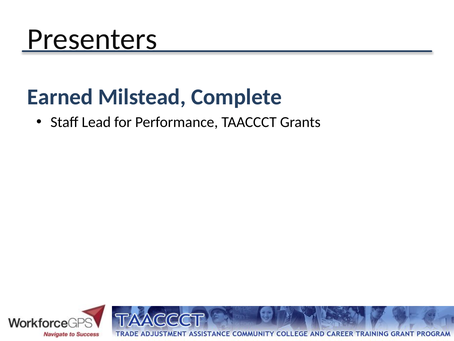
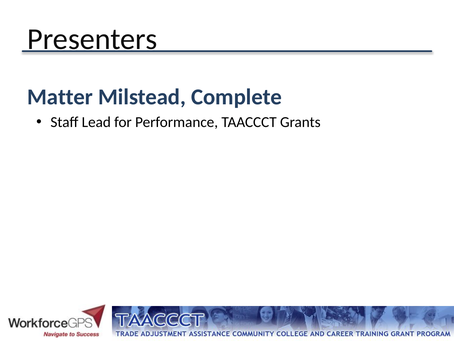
Earned: Earned -> Matter (60, 97)
